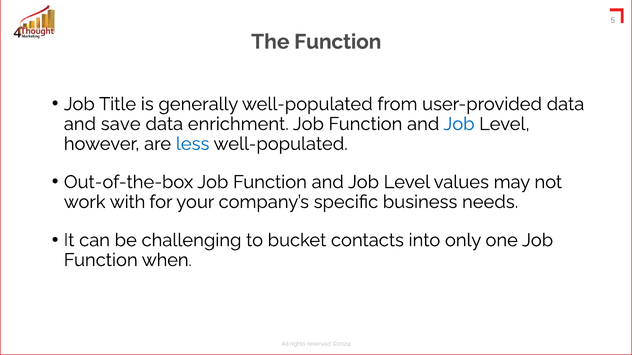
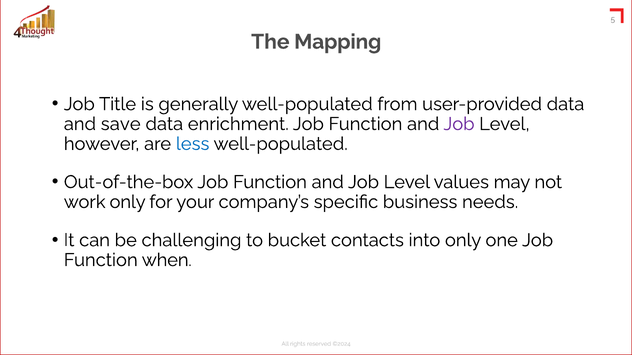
The Function: Function -> Mapping (338, 42)
Job colour: blue -> purple (459, 124)
work with: with -> only (128, 202)
